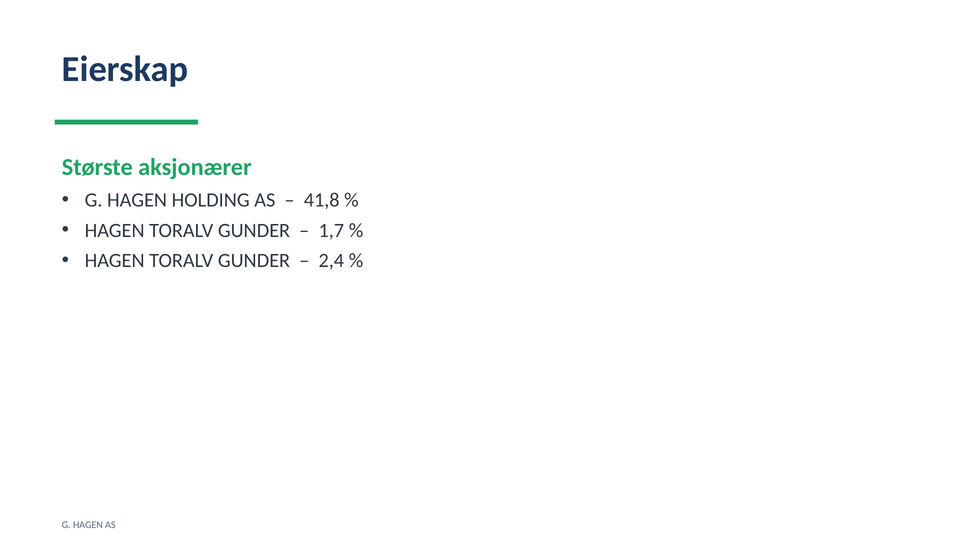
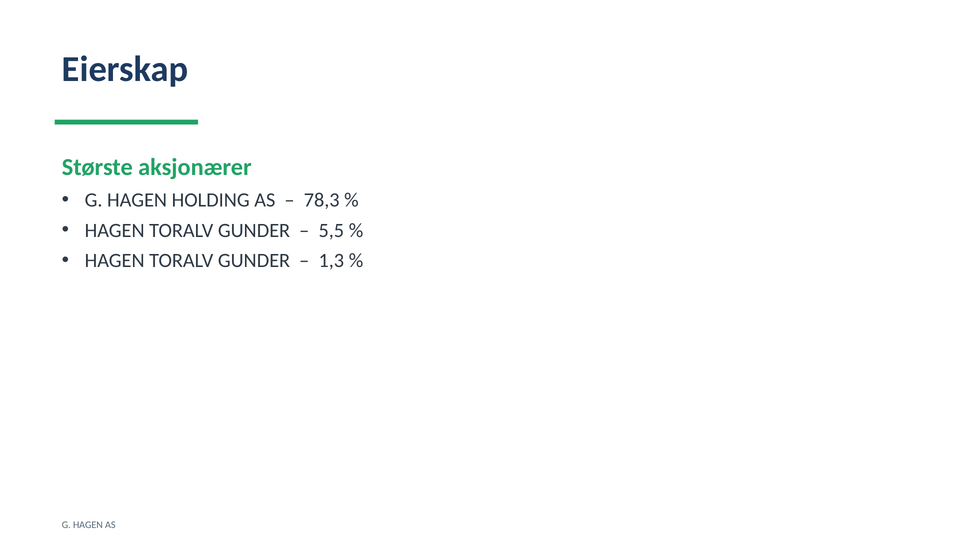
41,8: 41,8 -> 78,3 (322, 200)
1,7: 1,7 -> 5,5 (331, 230)
2,4: 2,4 -> 1,3 (331, 261)
